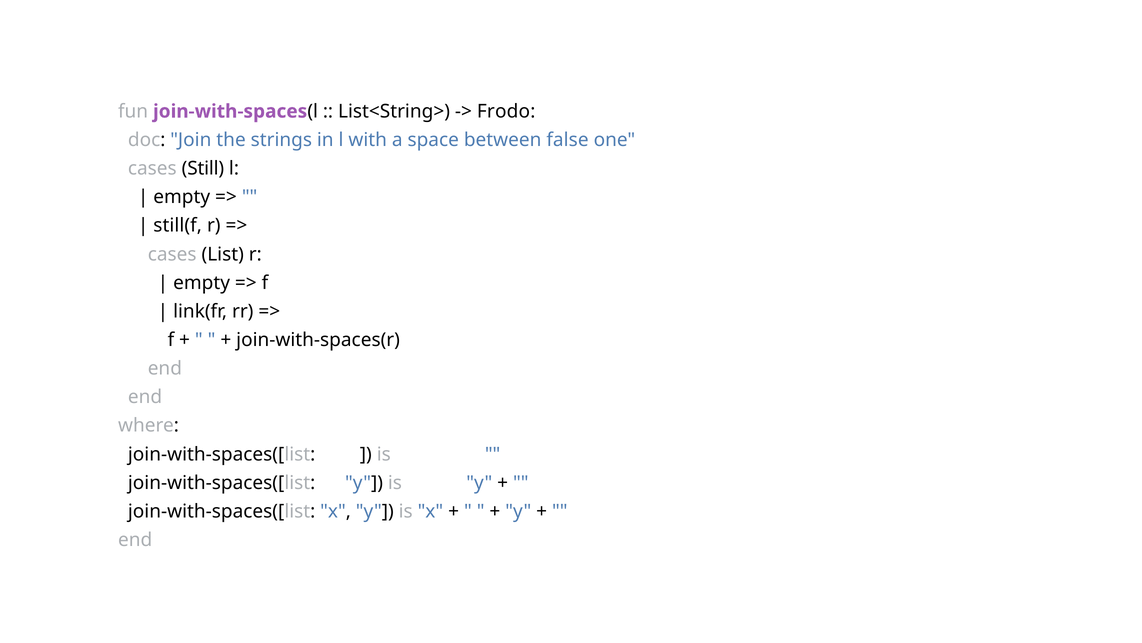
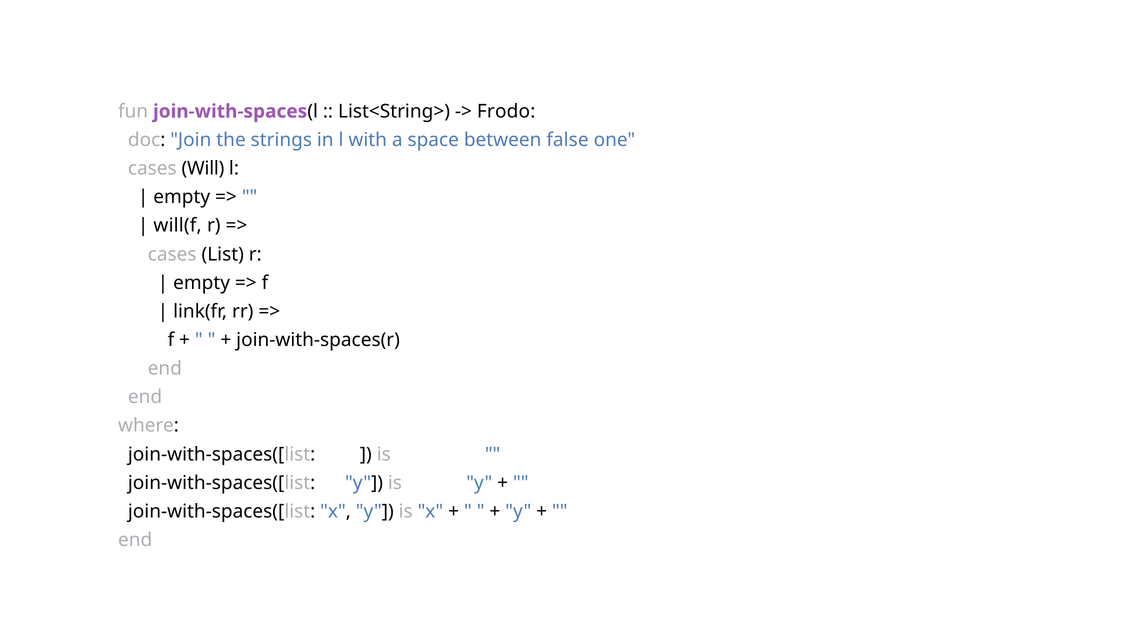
Still: Still -> Will (203, 168)
still(f: still(f -> will(f (178, 225)
